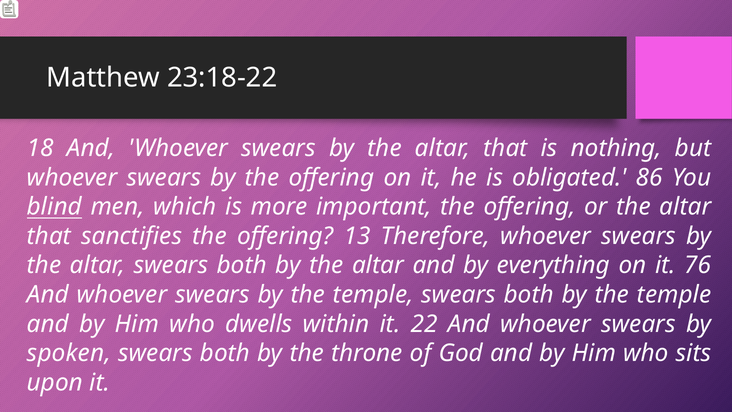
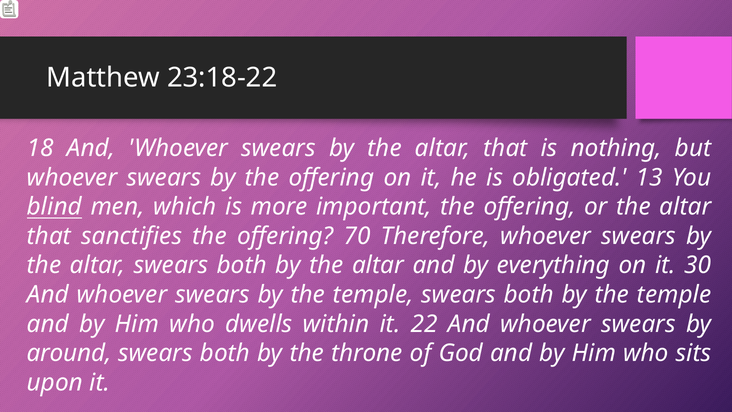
86: 86 -> 13 (649, 177)
13: 13 -> 70 (357, 236)
76: 76 -> 30 (698, 265)
spoken: spoken -> around (69, 353)
